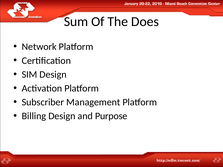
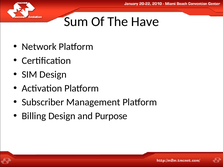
Does: Does -> Have (145, 22)
